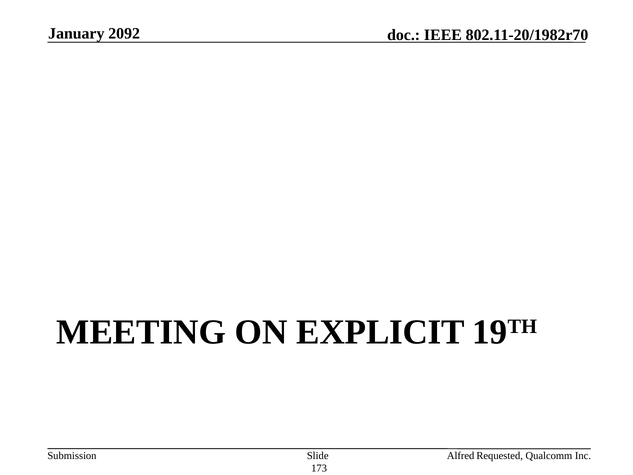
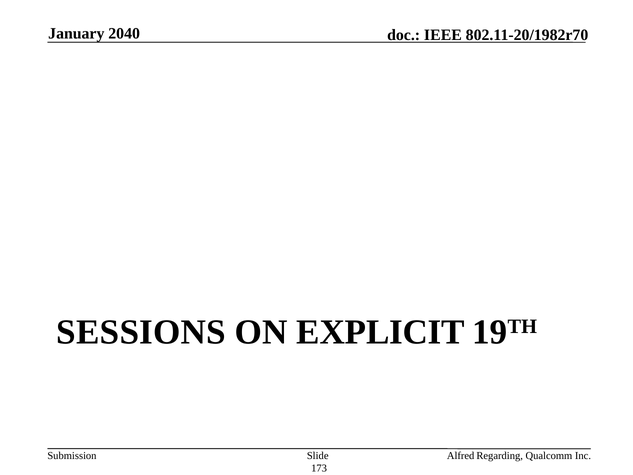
2092: 2092 -> 2040 (124, 34)
MEETING: MEETING -> SESSIONS (141, 332)
Requested: Requested -> Regarding (500, 455)
